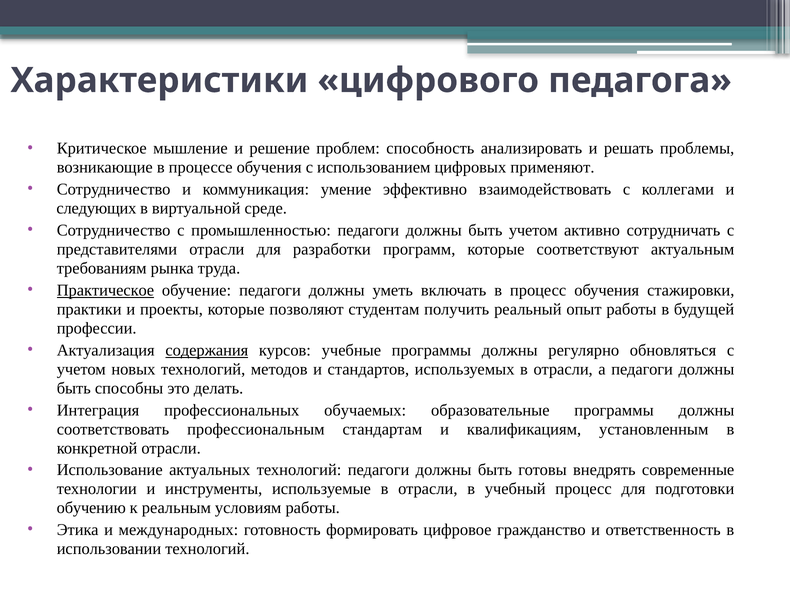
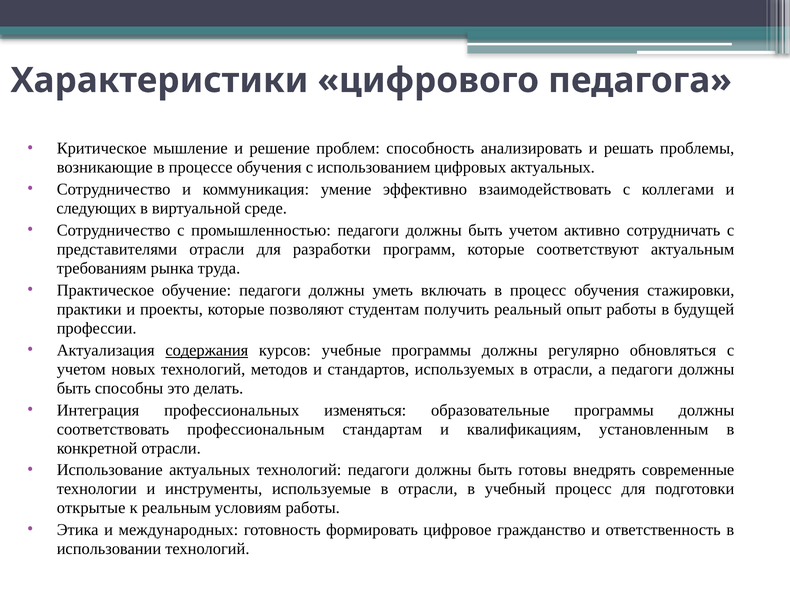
цифровых применяют: применяют -> актуальных (553, 168)
Практическое underline: present -> none (105, 291)
обучаемых: обучаемых -> изменяться (365, 410)
обучению: обучению -> открытые (91, 508)
